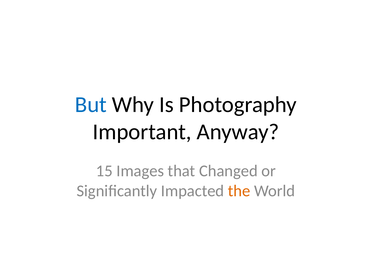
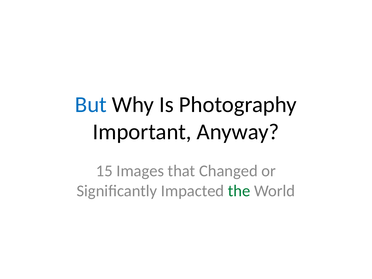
the colour: orange -> green (239, 191)
